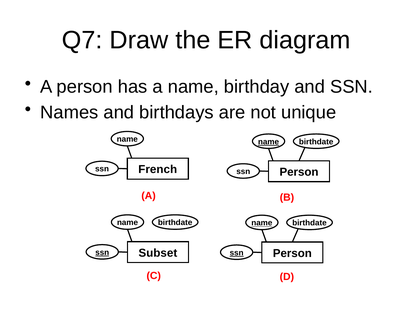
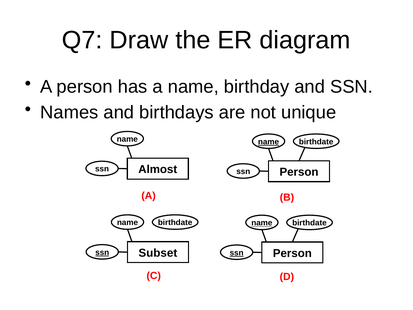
French: French -> Almost (158, 169)
